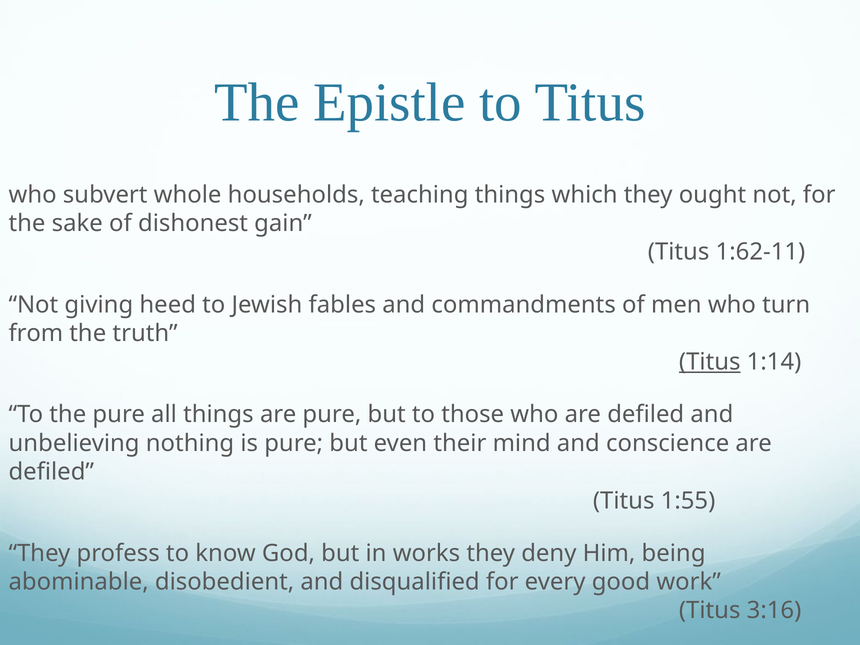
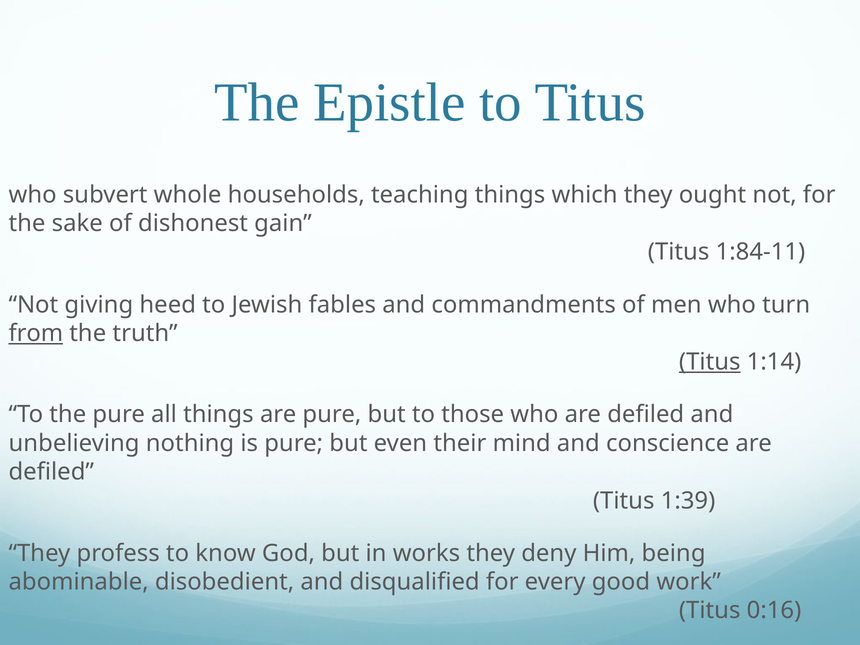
1:62-11: 1:62-11 -> 1:84-11 (760, 252)
from underline: none -> present (36, 333)
1:55: 1:55 -> 1:39 (688, 501)
3:16: 3:16 -> 0:16 (774, 611)
